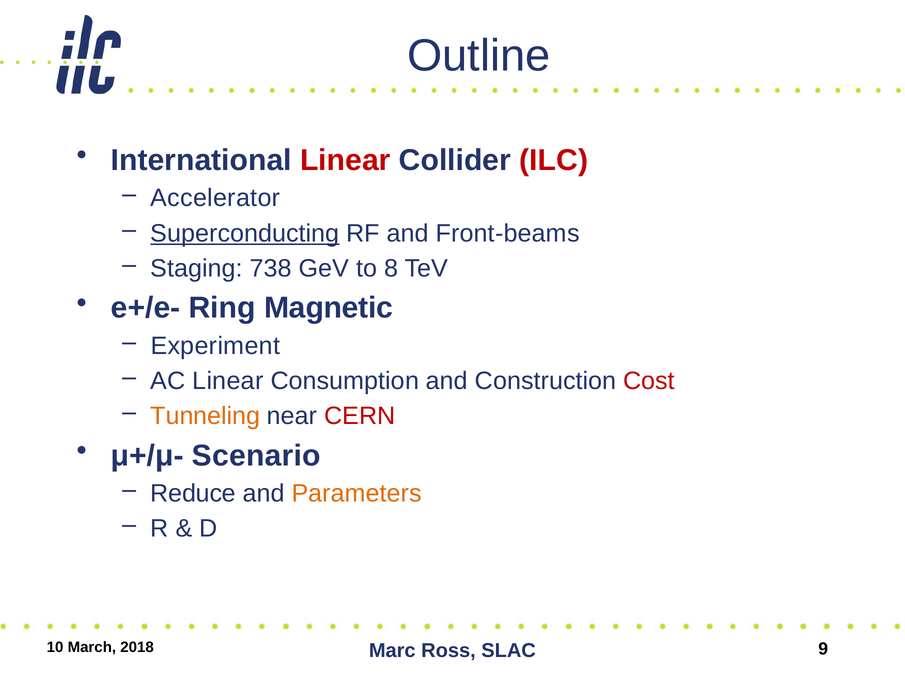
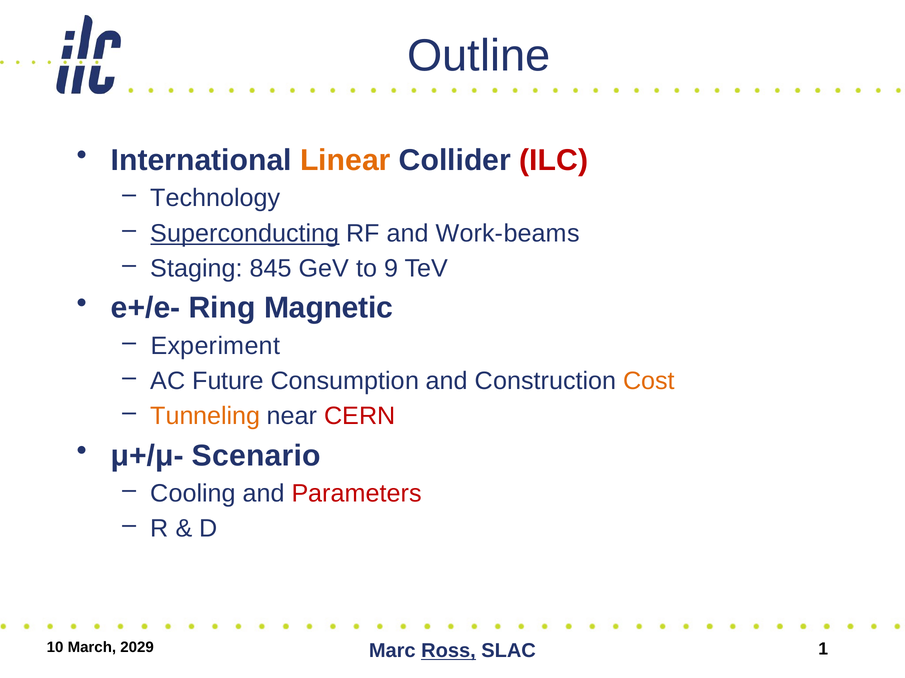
Linear colour: red -> orange (345, 160)
Accelerator: Accelerator -> Technology (215, 198)
Front-beams: Front-beams -> Work-beams (508, 234)
738: 738 -> 845 (271, 269)
8: 8 -> 9 (391, 269)
AC Linear: Linear -> Future (228, 381)
Cost colour: red -> orange (649, 381)
Reduce: Reduce -> Cooling (193, 494)
Parameters colour: orange -> red (357, 494)
2018: 2018 -> 2029 (137, 648)
Ross underline: none -> present (448, 651)
9: 9 -> 1 (823, 650)
